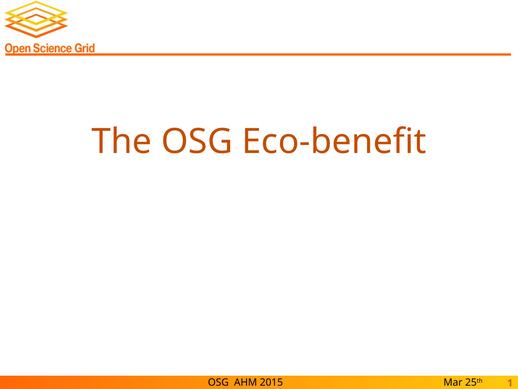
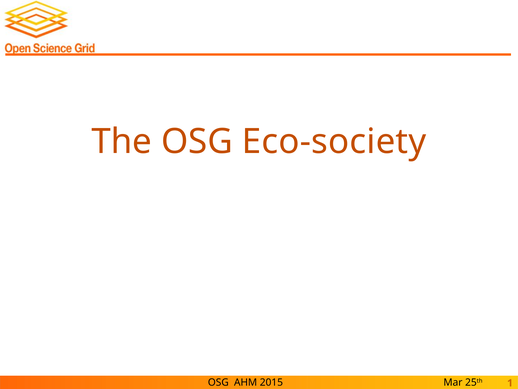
Eco-benefit: Eco-benefit -> Eco-society (334, 141)
